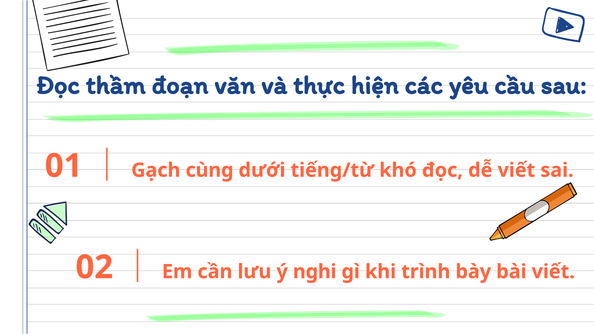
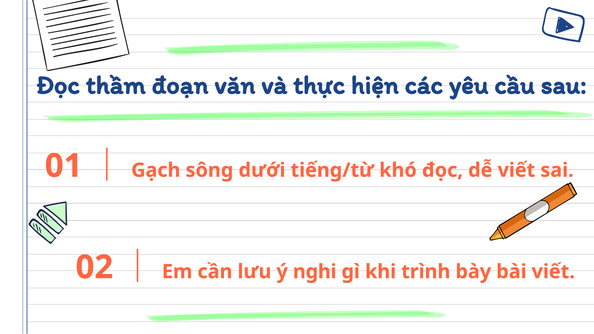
cùng: cùng -> sông (209, 170)
